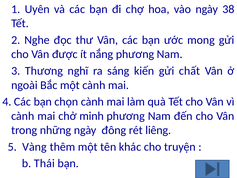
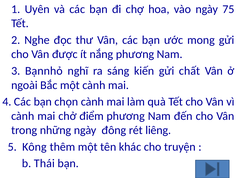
38: 38 -> 75 (228, 9)
Thương: Thương -> Bạnnhỏ (44, 71)
minh: minh -> điểm (92, 116)
Vàng: Vàng -> Kông (34, 147)
